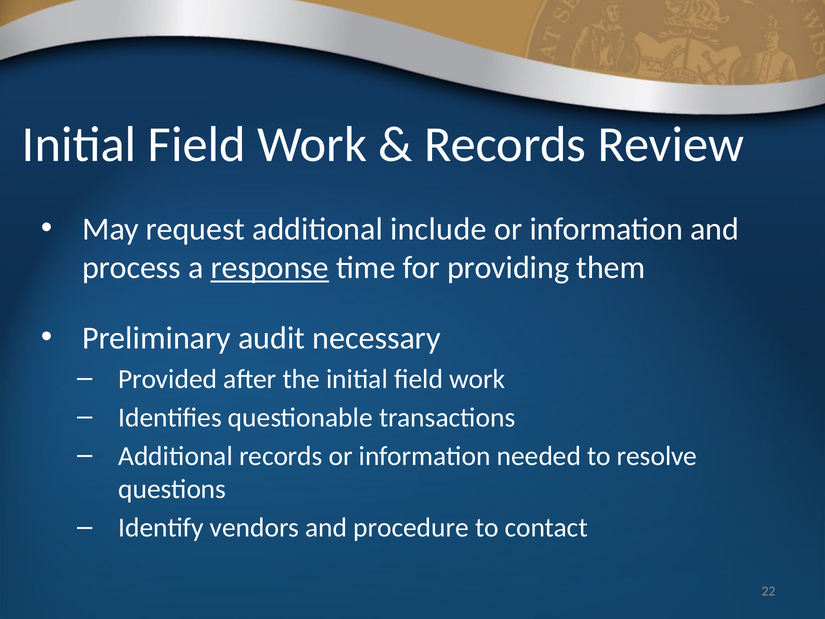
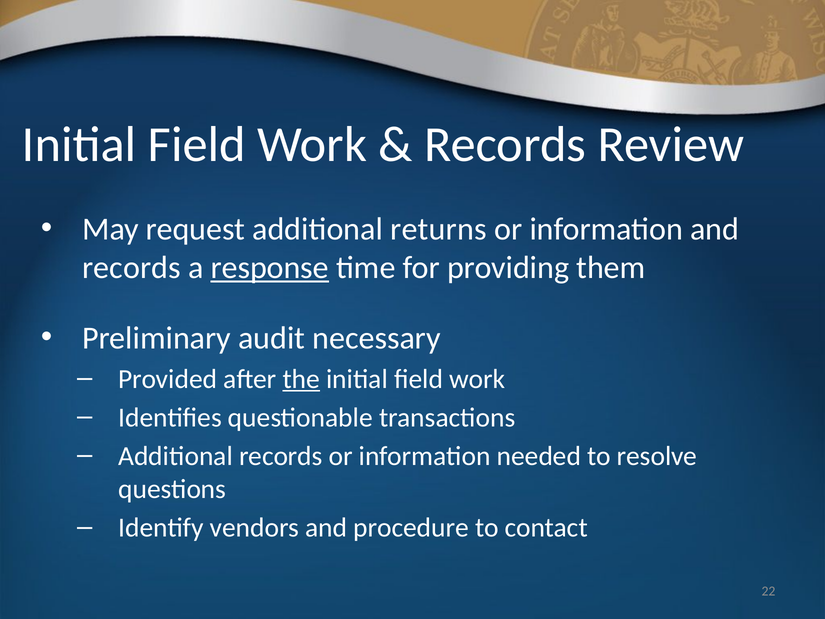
include: include -> returns (438, 229)
process: process -> records (131, 267)
the underline: none -> present (301, 379)
